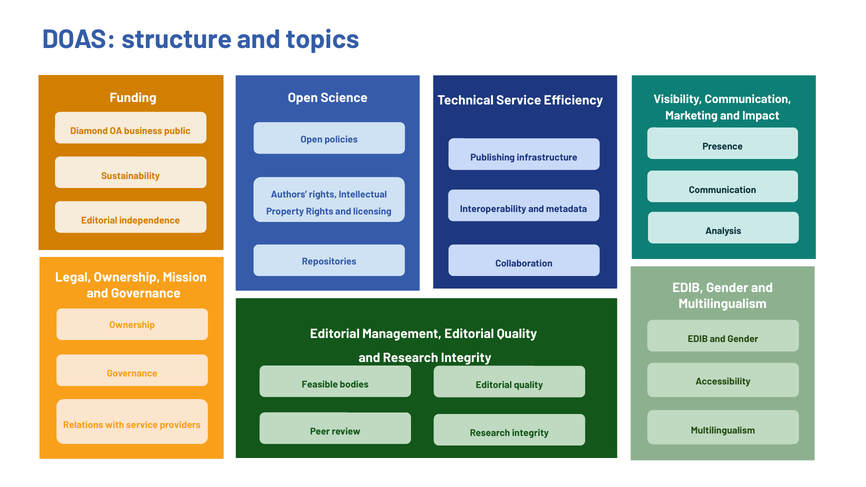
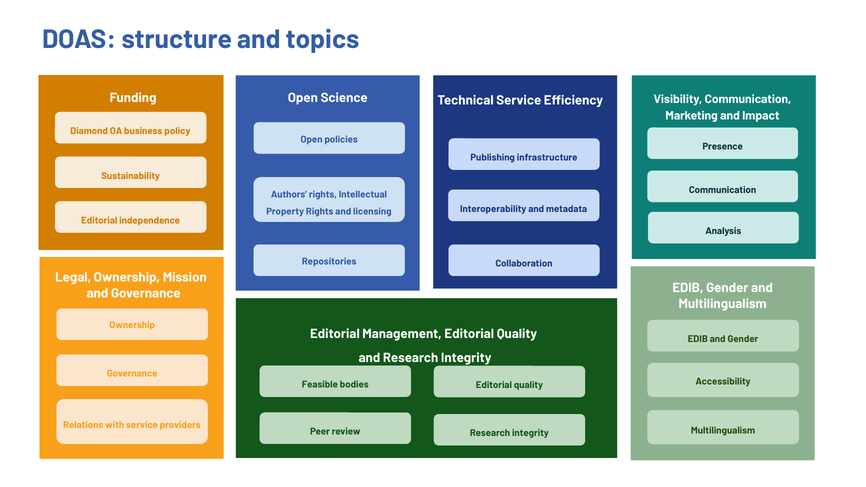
public: public -> policy (177, 131)
